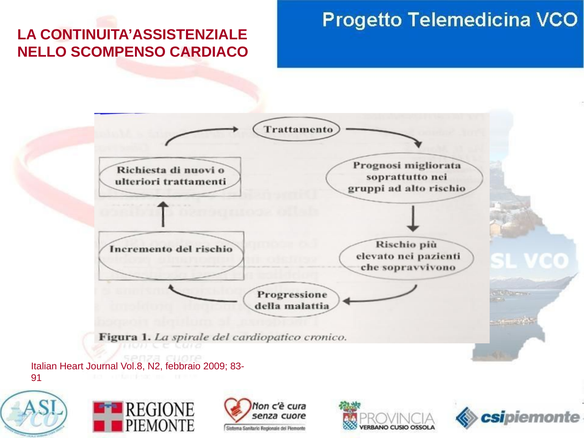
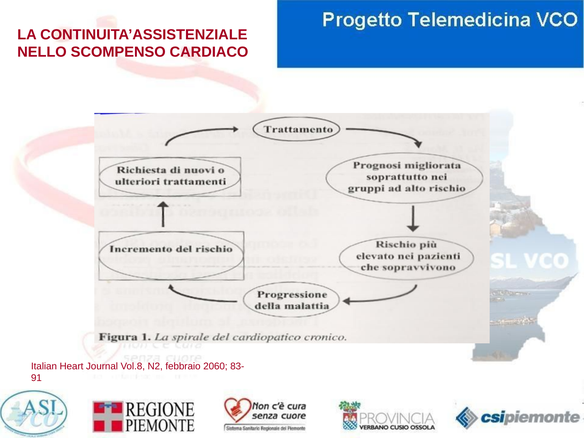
2009: 2009 -> 2060 (215, 366)
